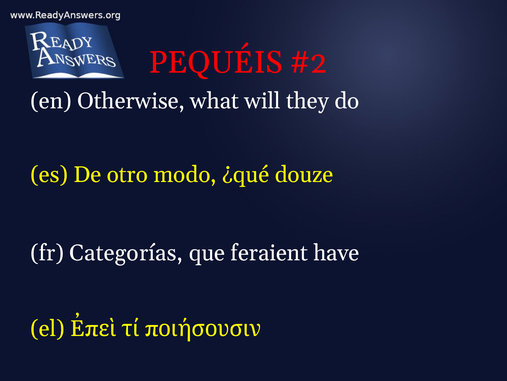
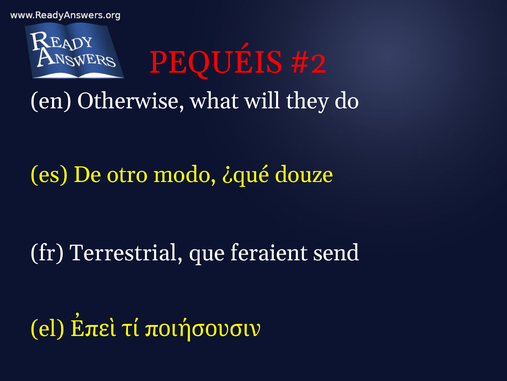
Categorías: Categorías -> Terrestrial (126, 253)
have: have -> send (336, 253)
